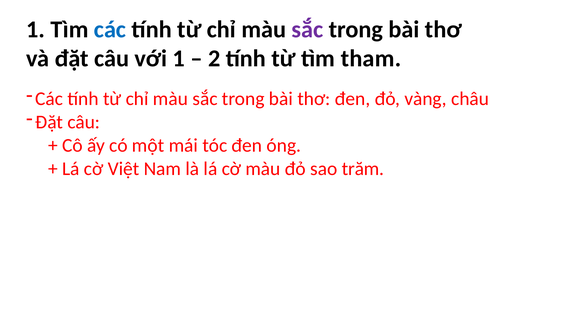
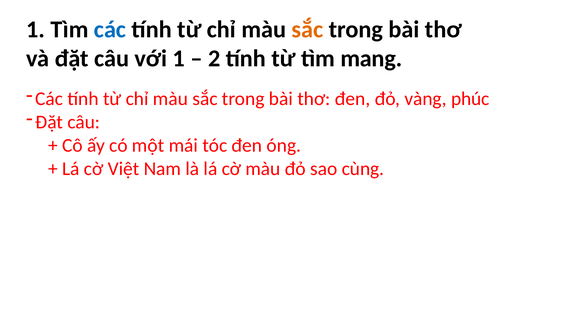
sắc colour: purple -> orange (307, 29)
tham: tham -> mang (371, 58)
châu: châu -> phúc (470, 99)
trăm: trăm -> cùng (363, 169)
